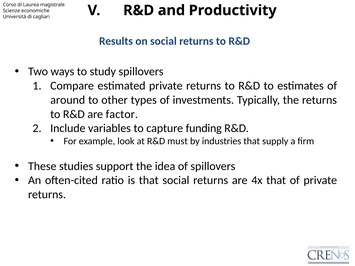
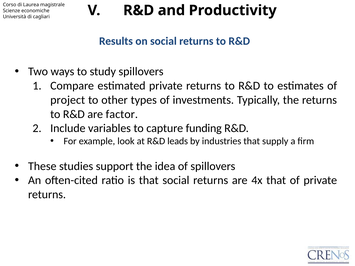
around: around -> project (68, 100)
must: must -> leads (178, 141)
